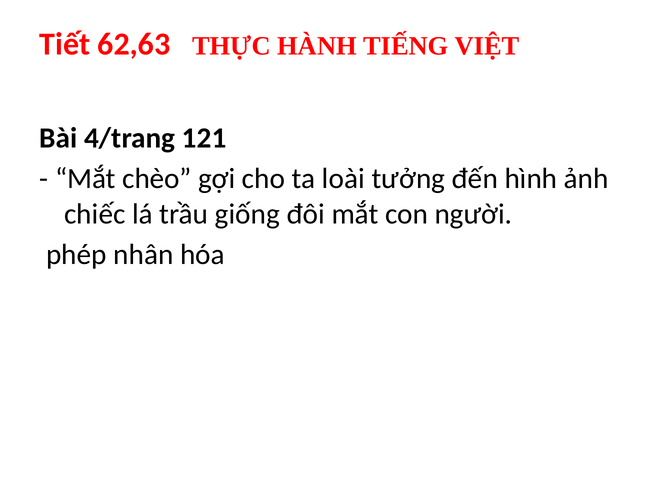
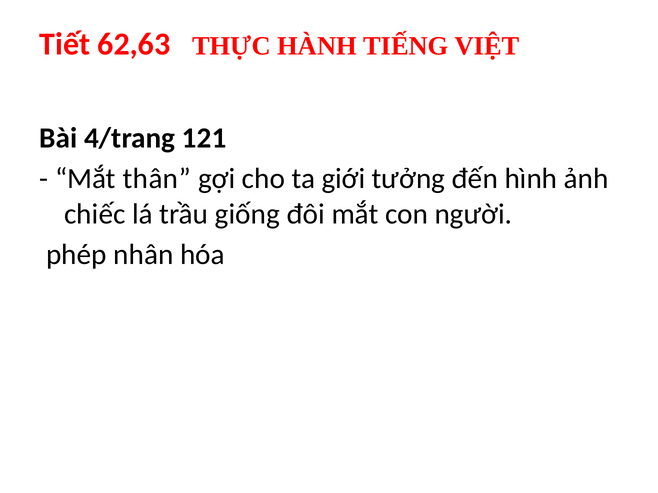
chèo: chèo -> thân (157, 179)
loài: loài -> giới (344, 179)
